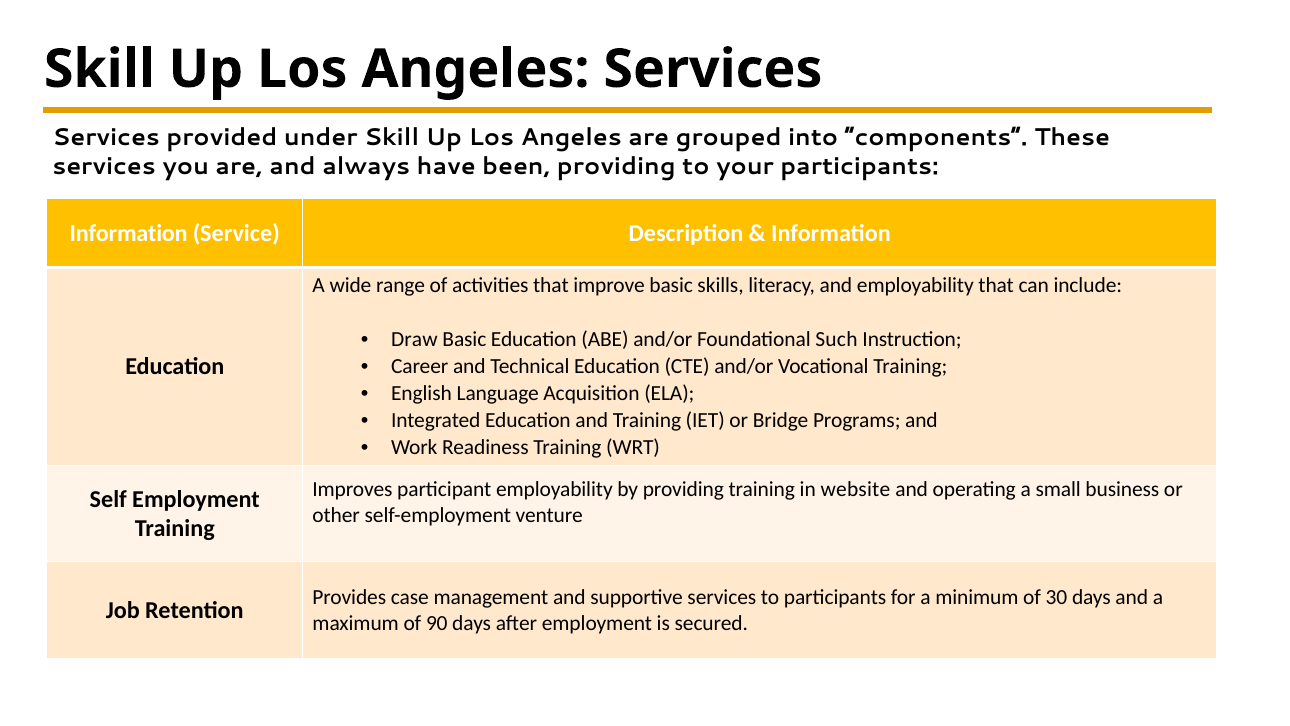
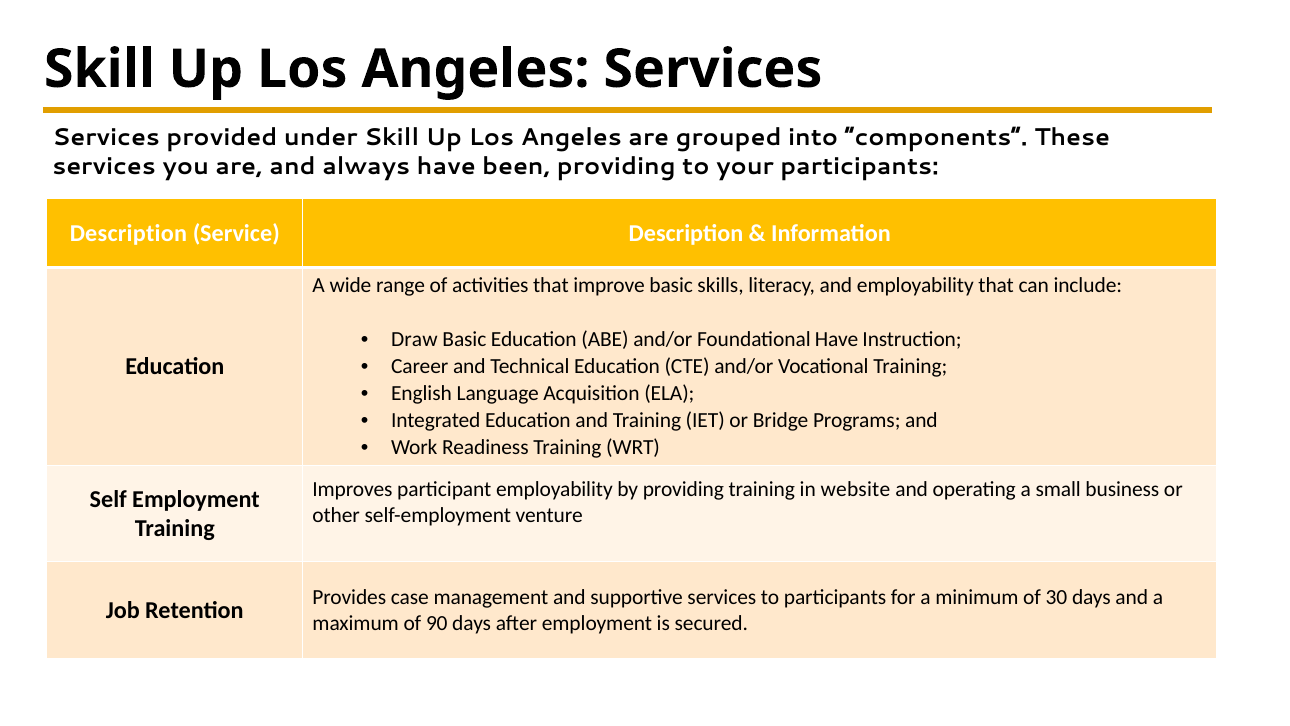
Information: Information -> Description (128, 233)
Foundational Such: Such -> Have (837, 339)
